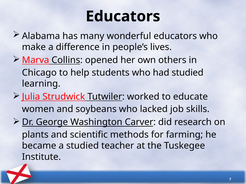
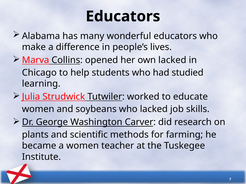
own others: others -> lacked (172, 60)
a studied: studied -> women (83, 146)
